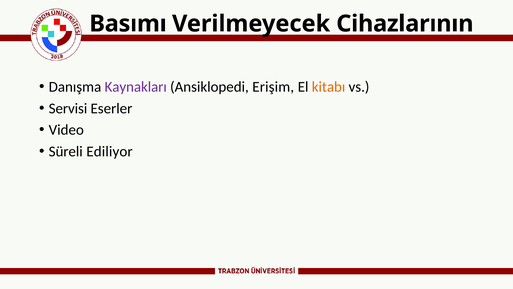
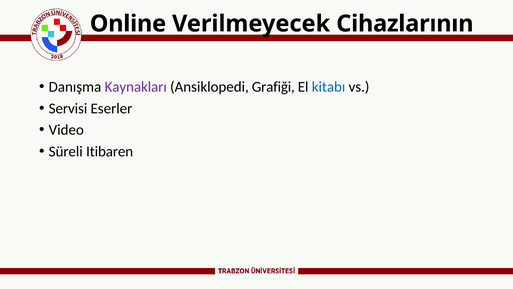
Basımı: Basımı -> Online (128, 24)
Erişim: Erişim -> Grafiği (273, 87)
kitabı colour: orange -> blue (329, 87)
Ediliyor: Ediliyor -> Itibaren (110, 151)
